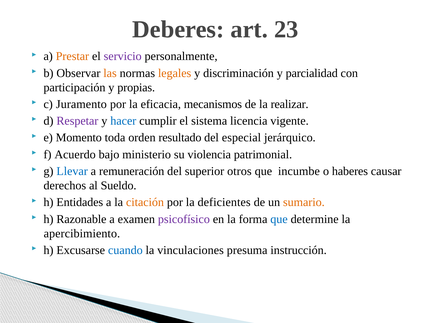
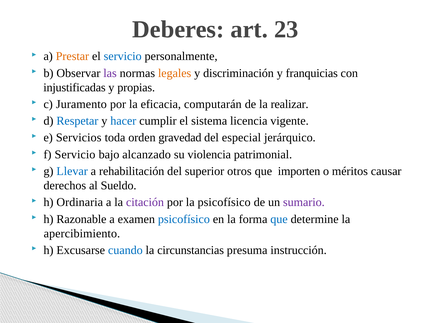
servicio colour: purple -> blue (123, 56)
las colour: orange -> purple (110, 73)
parcialidad: parcialidad -> franquicias (312, 73)
participación: participación -> injustificadas (75, 88)
mecanismos: mecanismos -> computarán (213, 104)
Respetar colour: purple -> blue (77, 121)
Momento: Momento -> Servicios (79, 138)
resultado: resultado -> gravedad (180, 138)
f Acuerdo: Acuerdo -> Servicio (75, 155)
ministerio: ministerio -> alcanzado (147, 155)
remuneración: remuneración -> rehabilitación (132, 171)
incumbe: incumbe -> importen (299, 171)
haberes: haberes -> méritos (350, 171)
Entidades: Entidades -> Ordinaria (80, 202)
citación colour: orange -> purple (145, 202)
la deficientes: deficientes -> psicofísico (224, 202)
sumario colour: orange -> purple (304, 202)
psicofísico colour: purple -> blue (184, 219)
vinculaciones: vinculaciones -> circunstancias (191, 250)
